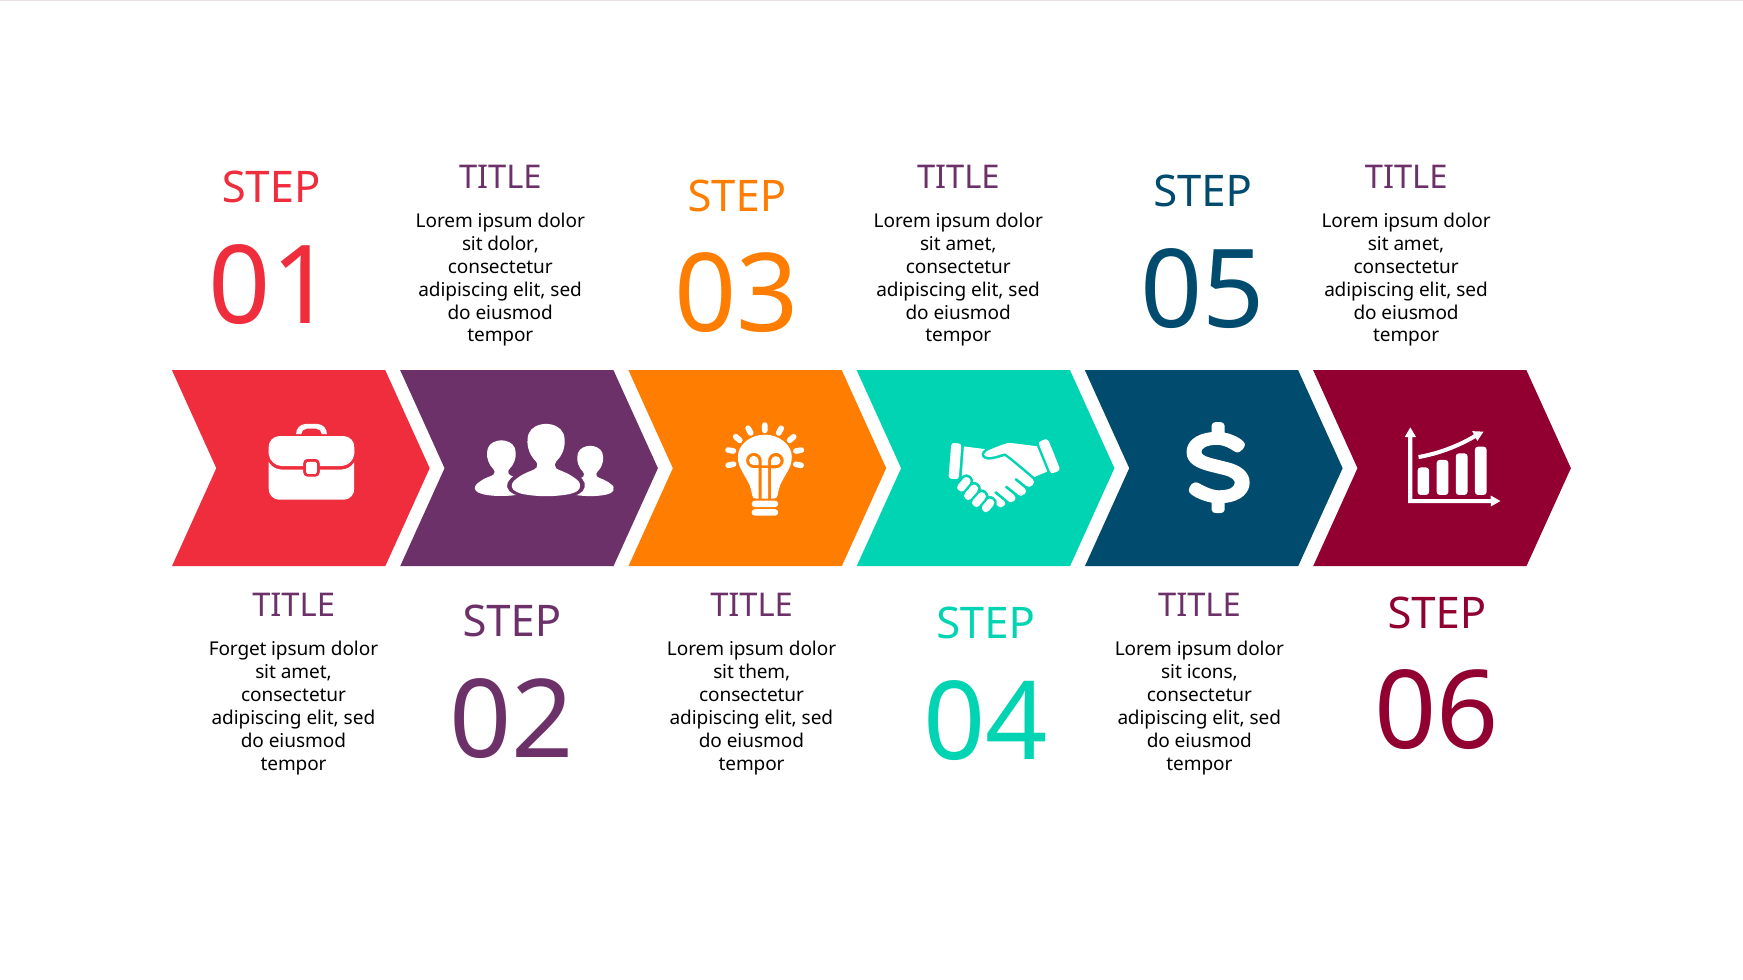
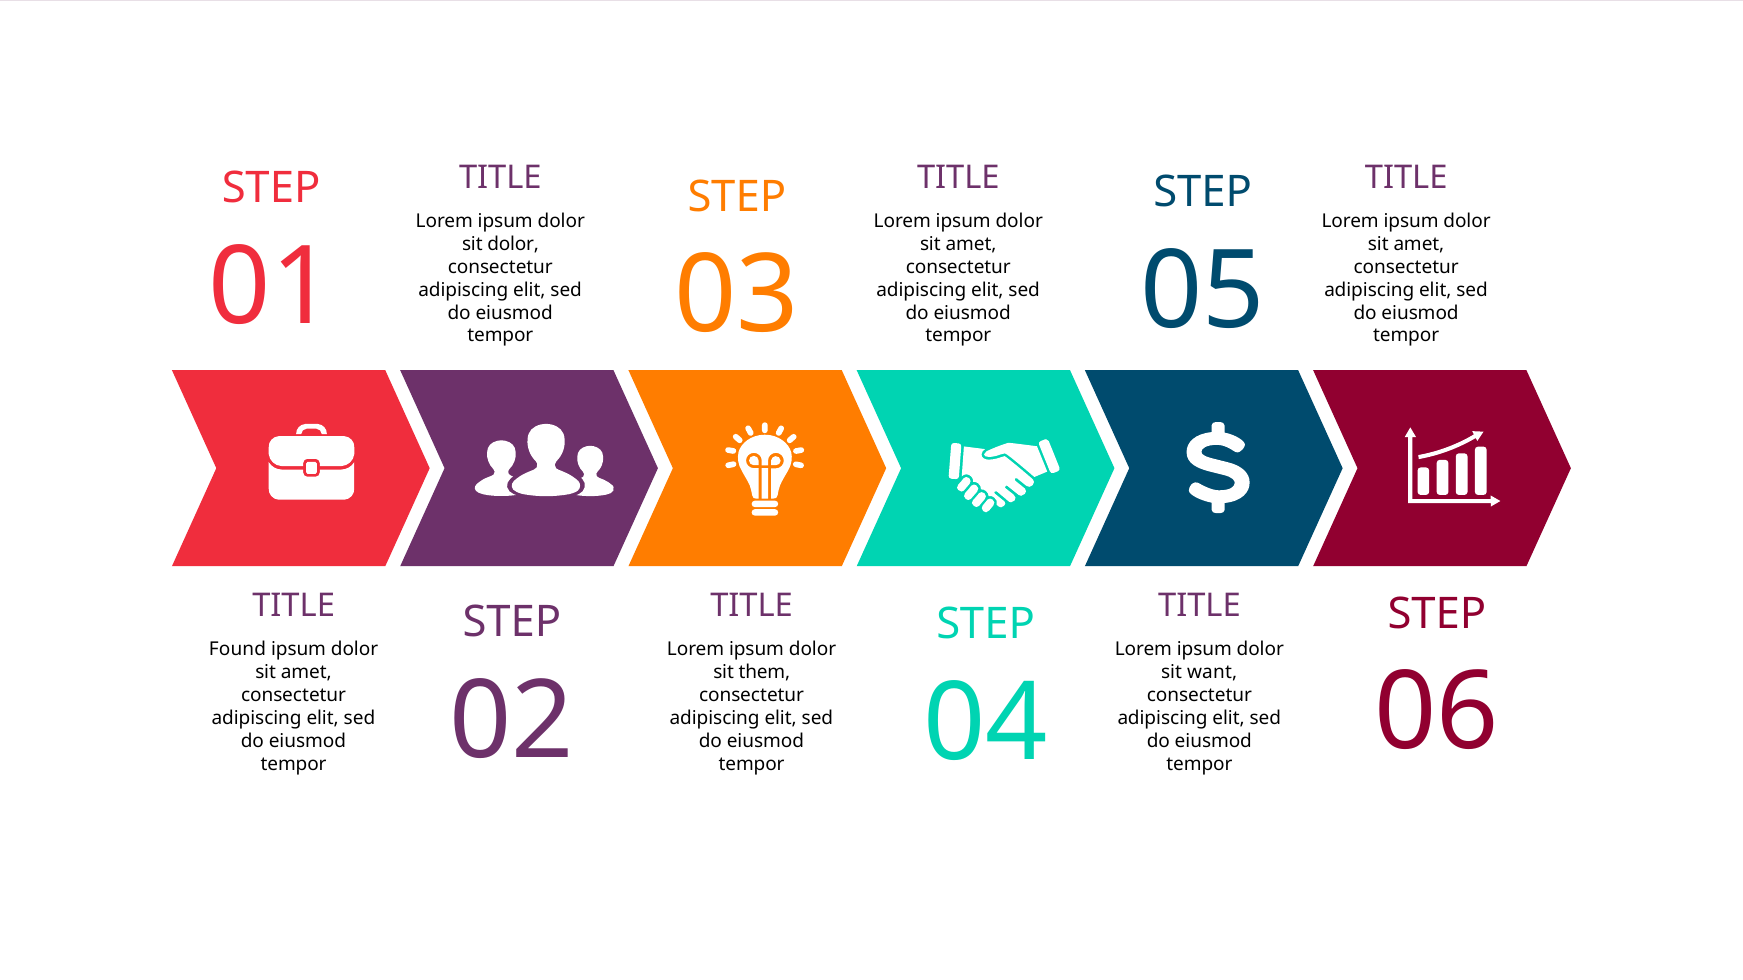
Forget: Forget -> Found (237, 650)
icons: icons -> want (1212, 673)
